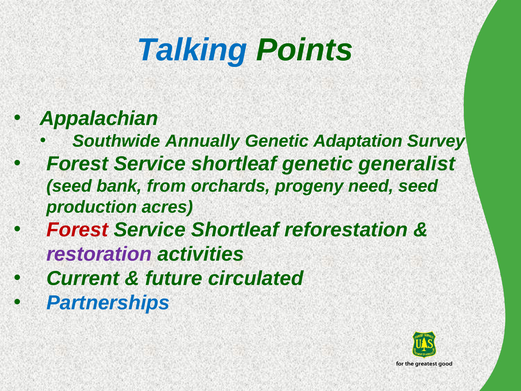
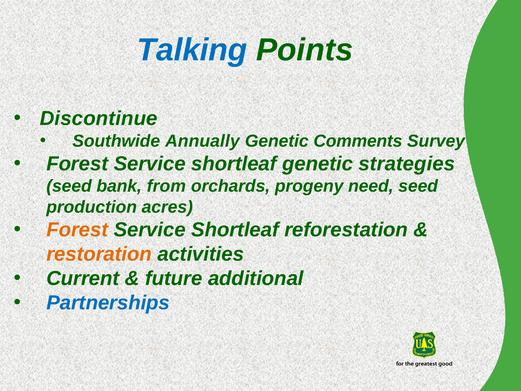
Appalachian: Appalachian -> Discontinue (99, 119)
Adaptation: Adaptation -> Comments (358, 141)
generalist: generalist -> strategies (407, 164)
Forest colour: red -> orange (77, 230)
restoration colour: purple -> orange (99, 254)
circulated: circulated -> additional (256, 278)
